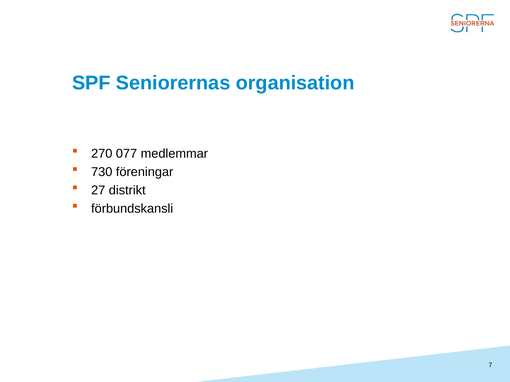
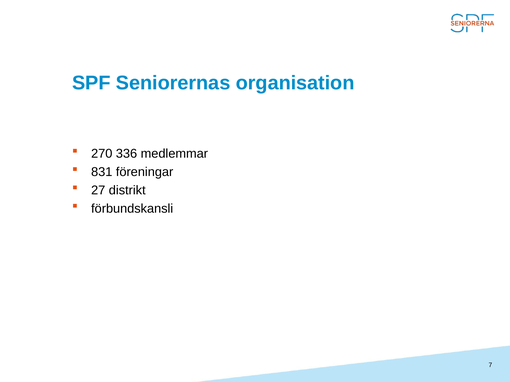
077: 077 -> 336 (127, 154)
730: 730 -> 831 (102, 172)
